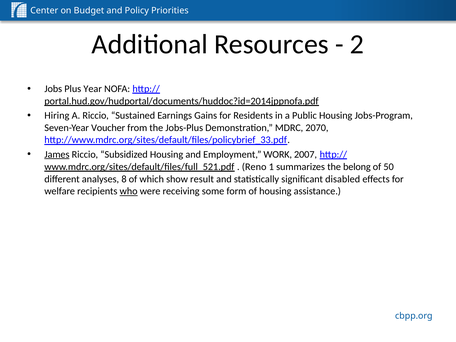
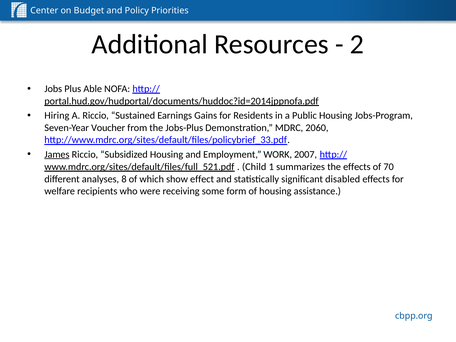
Year: Year -> Able (93, 89)
2070: 2070 -> 2060 (317, 128)
Reno: Reno -> Child (254, 167)
the belong: belong -> effects (357, 167)
50: 50 -> 70 (389, 167)
result: result -> effect (202, 179)
who underline: present -> none (129, 191)
